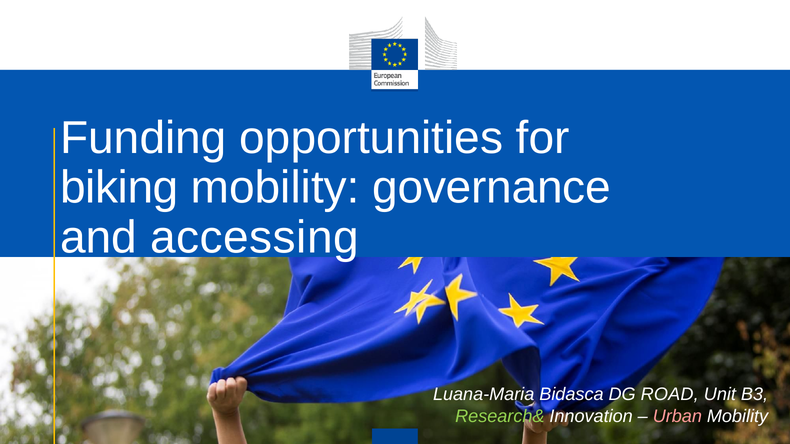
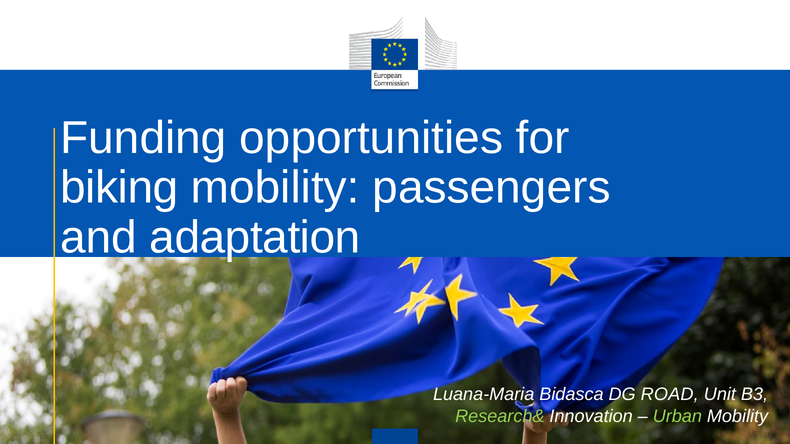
governance: governance -> passengers (492, 188)
accessing: accessing -> adaptation (255, 238)
Urban colour: pink -> light green (677, 417)
